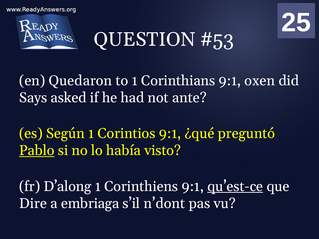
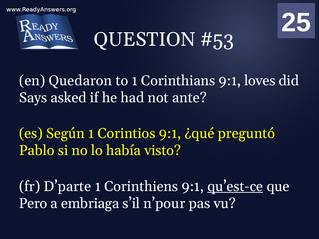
oxen: oxen -> loves (260, 81)
Pablo underline: present -> none (37, 151)
D’along: D’along -> D’parte (67, 187)
Dire: Dire -> Pero (33, 204)
n’dont: n’dont -> n’pour (164, 204)
